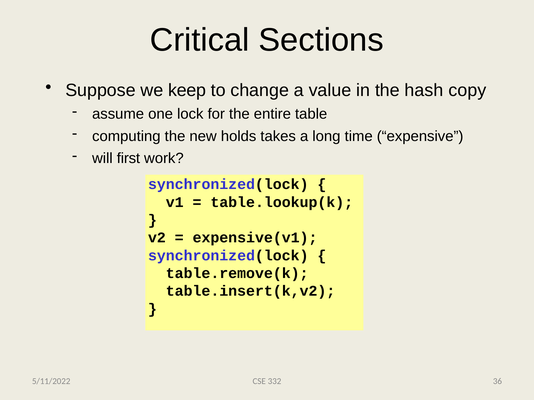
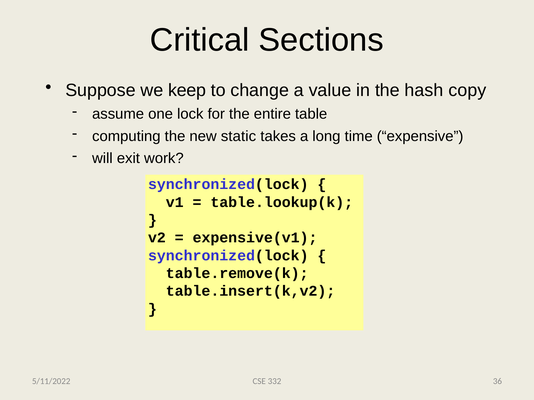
holds: holds -> static (238, 136)
first: first -> exit (128, 159)
